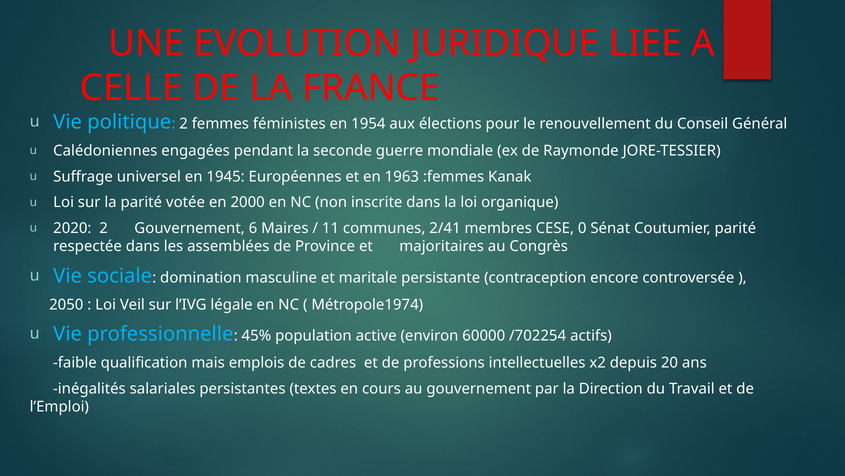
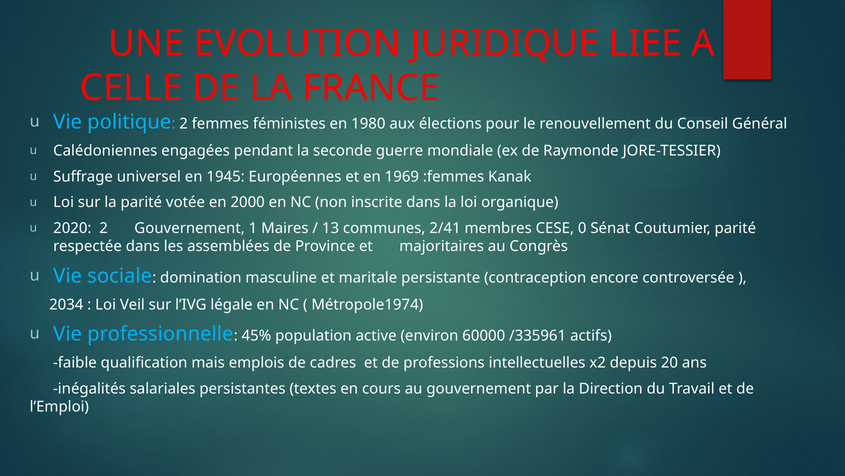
1954: 1954 -> 1980 (368, 123)
1963: 1963 -> 1969 (402, 176)
6: 6 -> 1 (253, 228)
11: 11 -> 13 (331, 228)
2050: 2050 -> 2034 (66, 304)
/702254: /702254 -> /335961 (538, 335)
